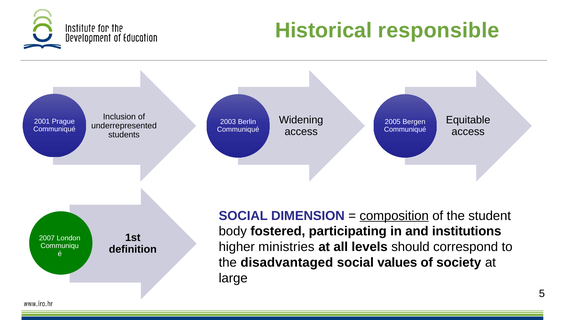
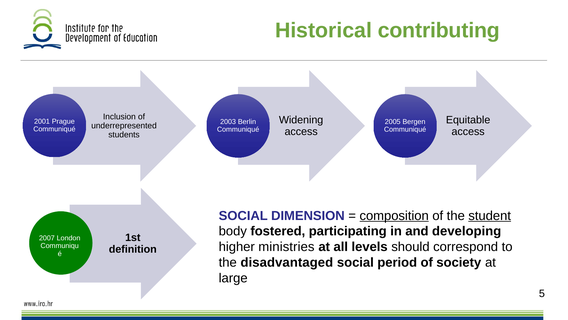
responsible: responsible -> contributing (439, 31)
student underline: none -> present (490, 215)
institutions: institutions -> developing (467, 231)
values: values -> period (397, 262)
